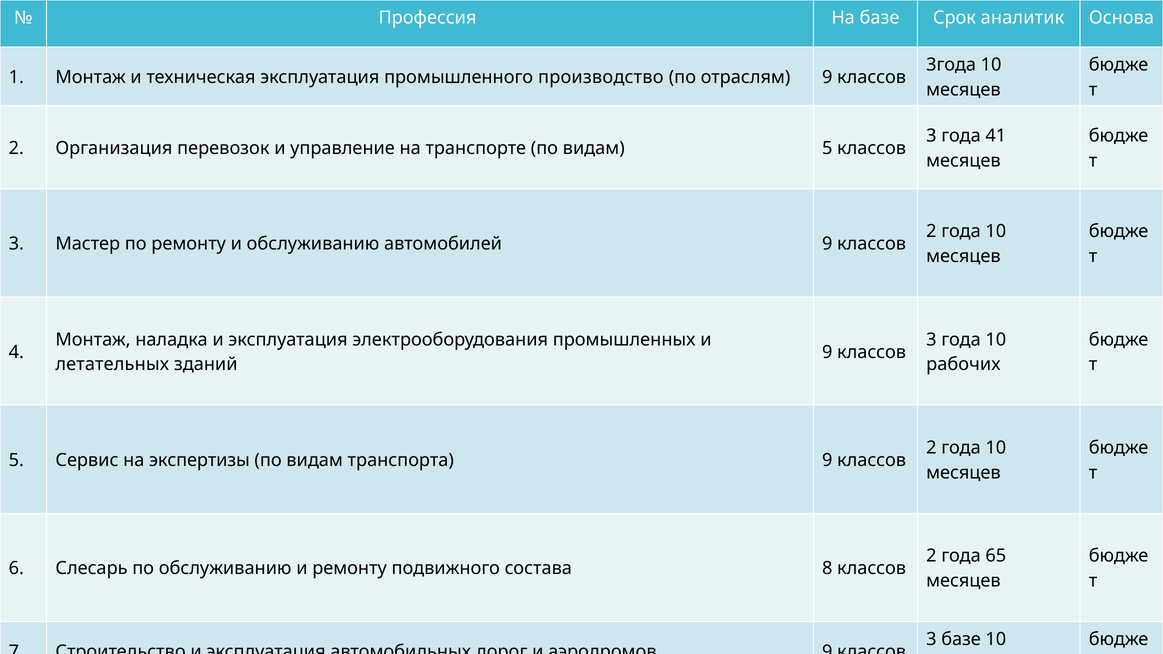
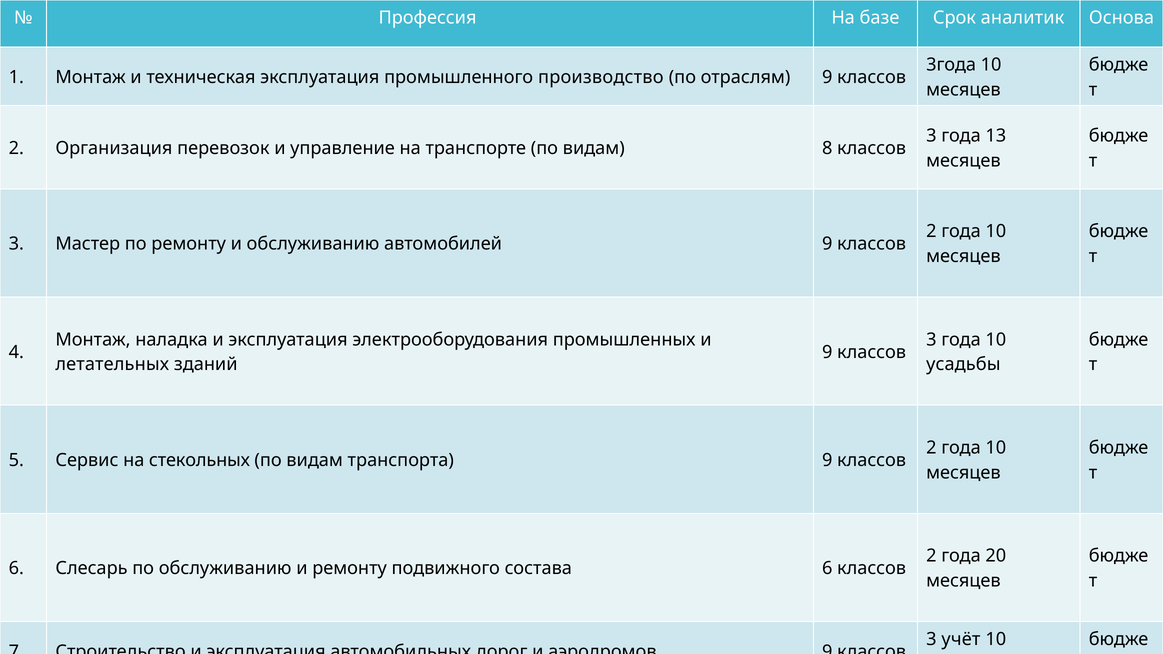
41: 41 -> 13 (996, 136)
видам 5: 5 -> 8 (827, 148)
рабочих: рабочих -> усадьбы (963, 365)
экспертизы: экспертизы -> стекольных (199, 460)
65: 65 -> 20 (996, 556)
состава 8: 8 -> 6 (827, 569)
3 базе: базе -> учёт (961, 639)
